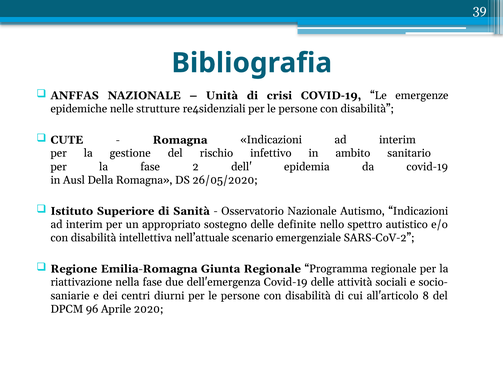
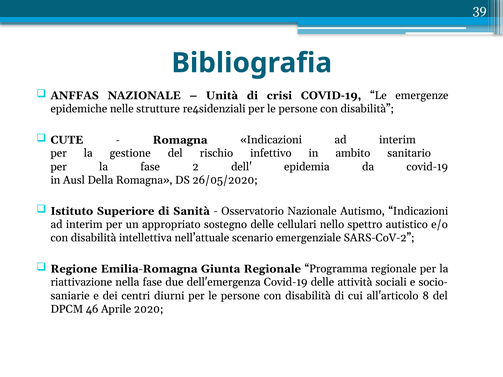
definite: definite -> cellulari (297, 225)
96: 96 -> 46 (92, 309)
